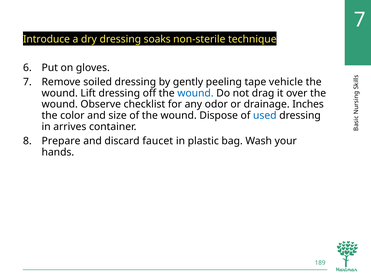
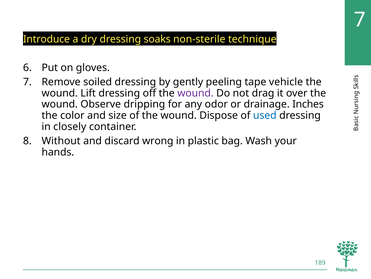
wound colour: blue -> purple (195, 93)
checklist: checklist -> dripping (144, 104)
arrives: arrives -> closely (70, 126)
Prepare: Prepare -> Without (61, 141)
faucet: faucet -> wrong (158, 141)
